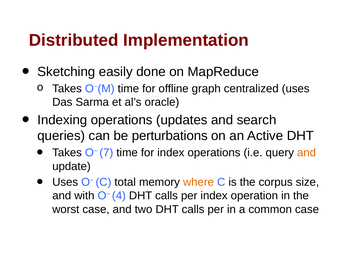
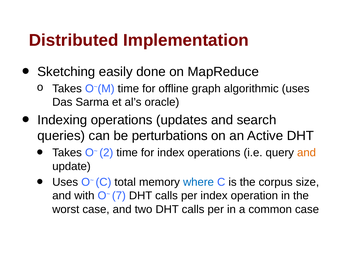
centralized: centralized -> algorithmic (251, 89)
7: 7 -> 2 (106, 153)
where colour: orange -> blue (198, 182)
4: 4 -> 7 (119, 196)
